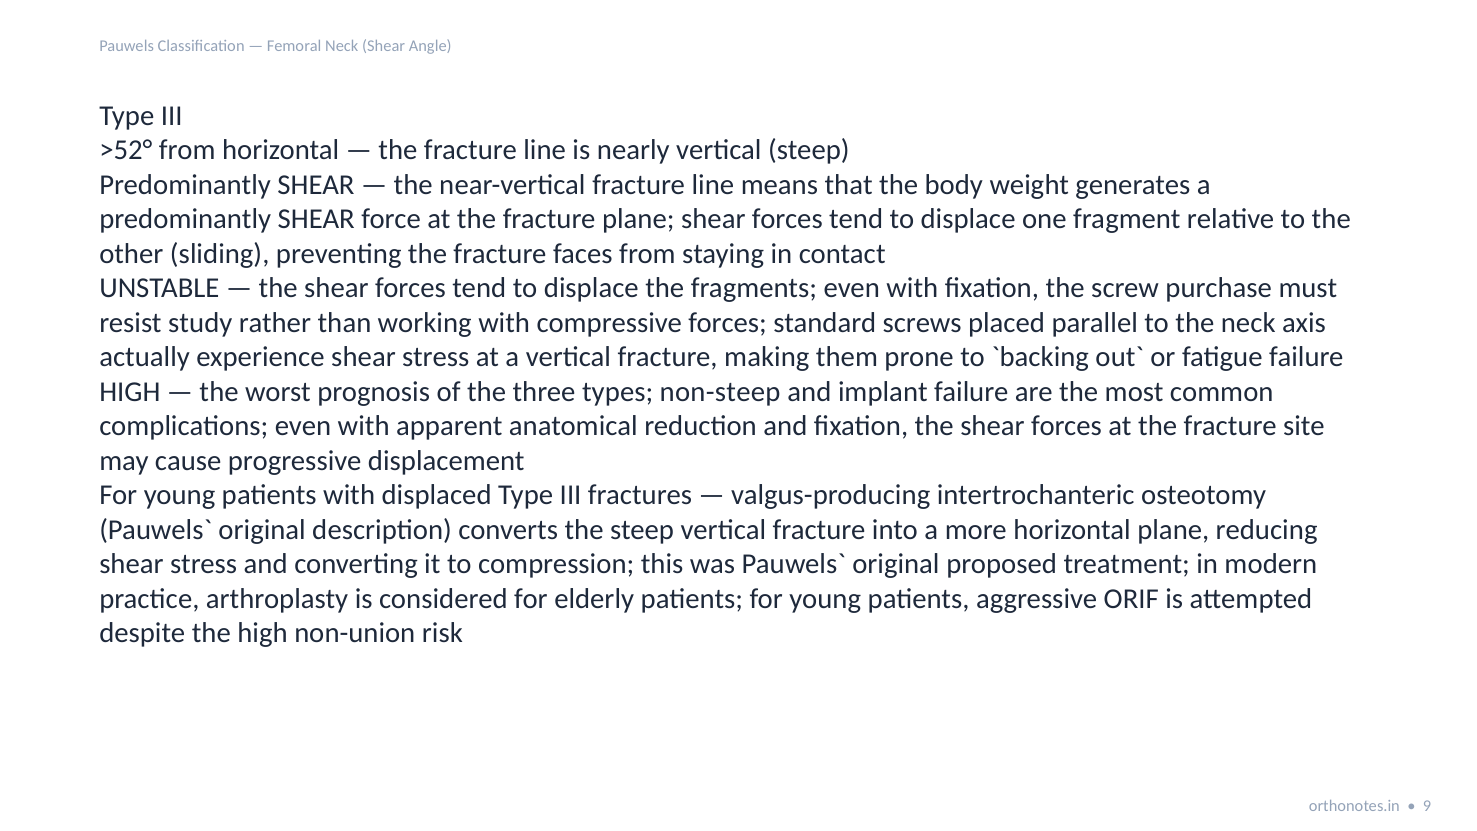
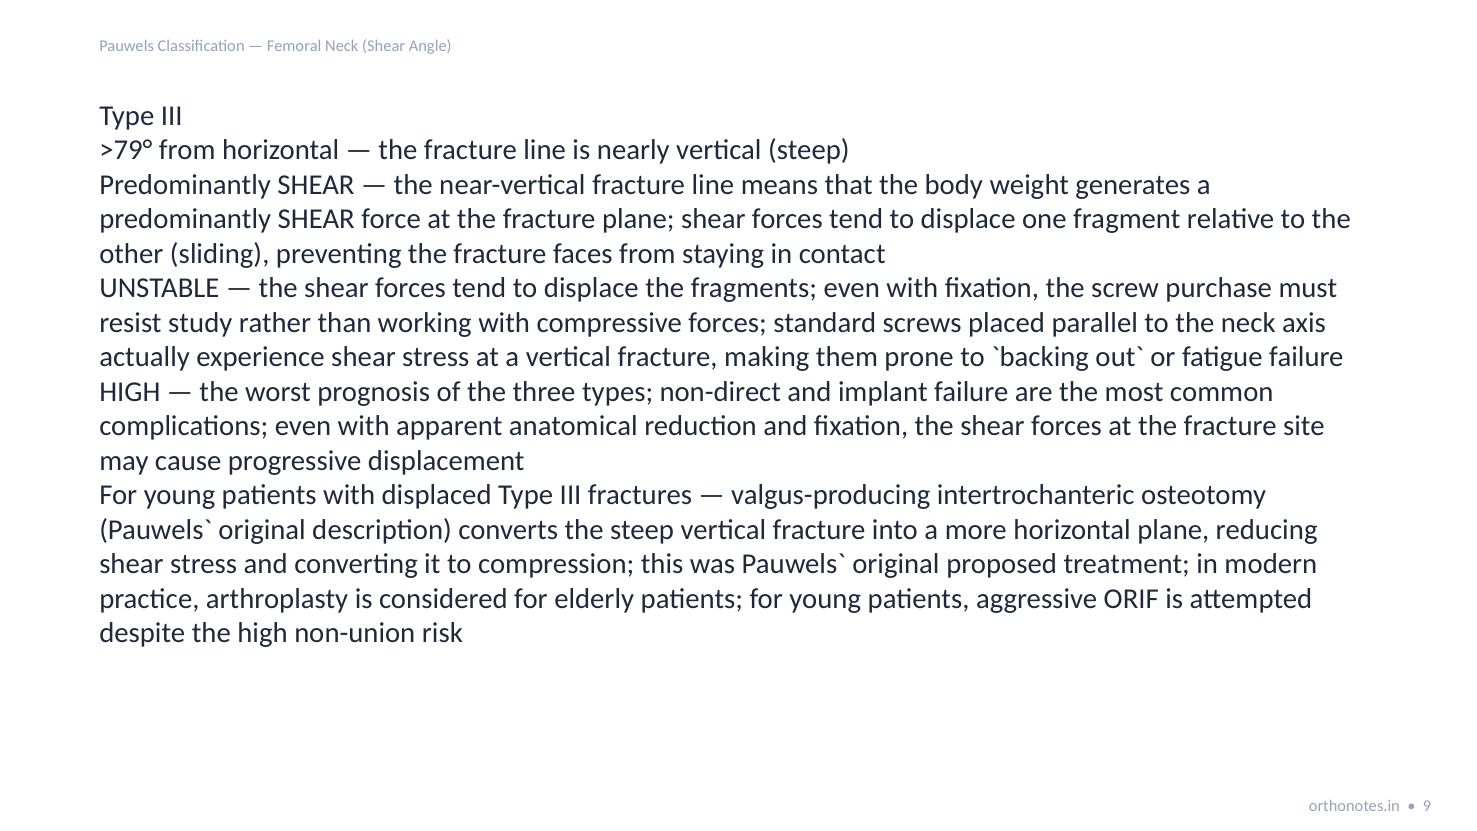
>52°: >52° -> >79° (126, 150)
non-steep: non-steep -> non-direct (720, 392)
